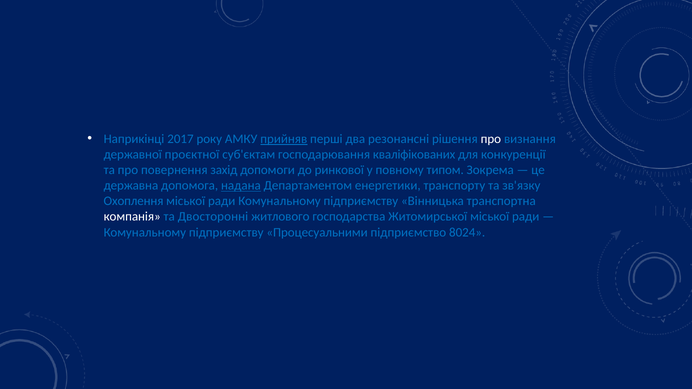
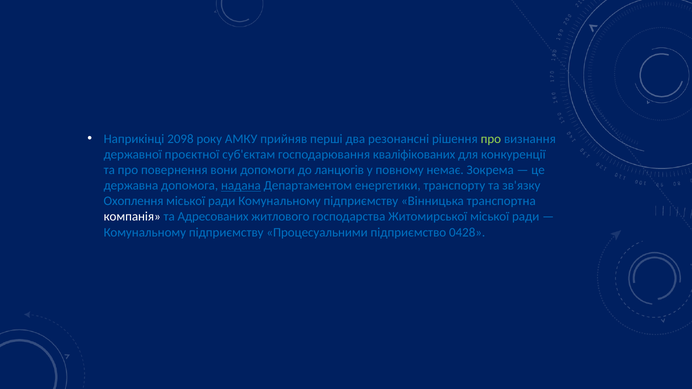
2017: 2017 -> 2098 (180, 139)
прийняв underline: present -> none (284, 139)
про colour: white -> light green (491, 139)
захід: захід -> вони (224, 170)
ринкової: ринкової -> ланцюгів (339, 170)
типом: типом -> немає (445, 170)
Двосторонні: Двосторонні -> Адресованих (213, 217)
8024: 8024 -> 0428 (467, 232)
